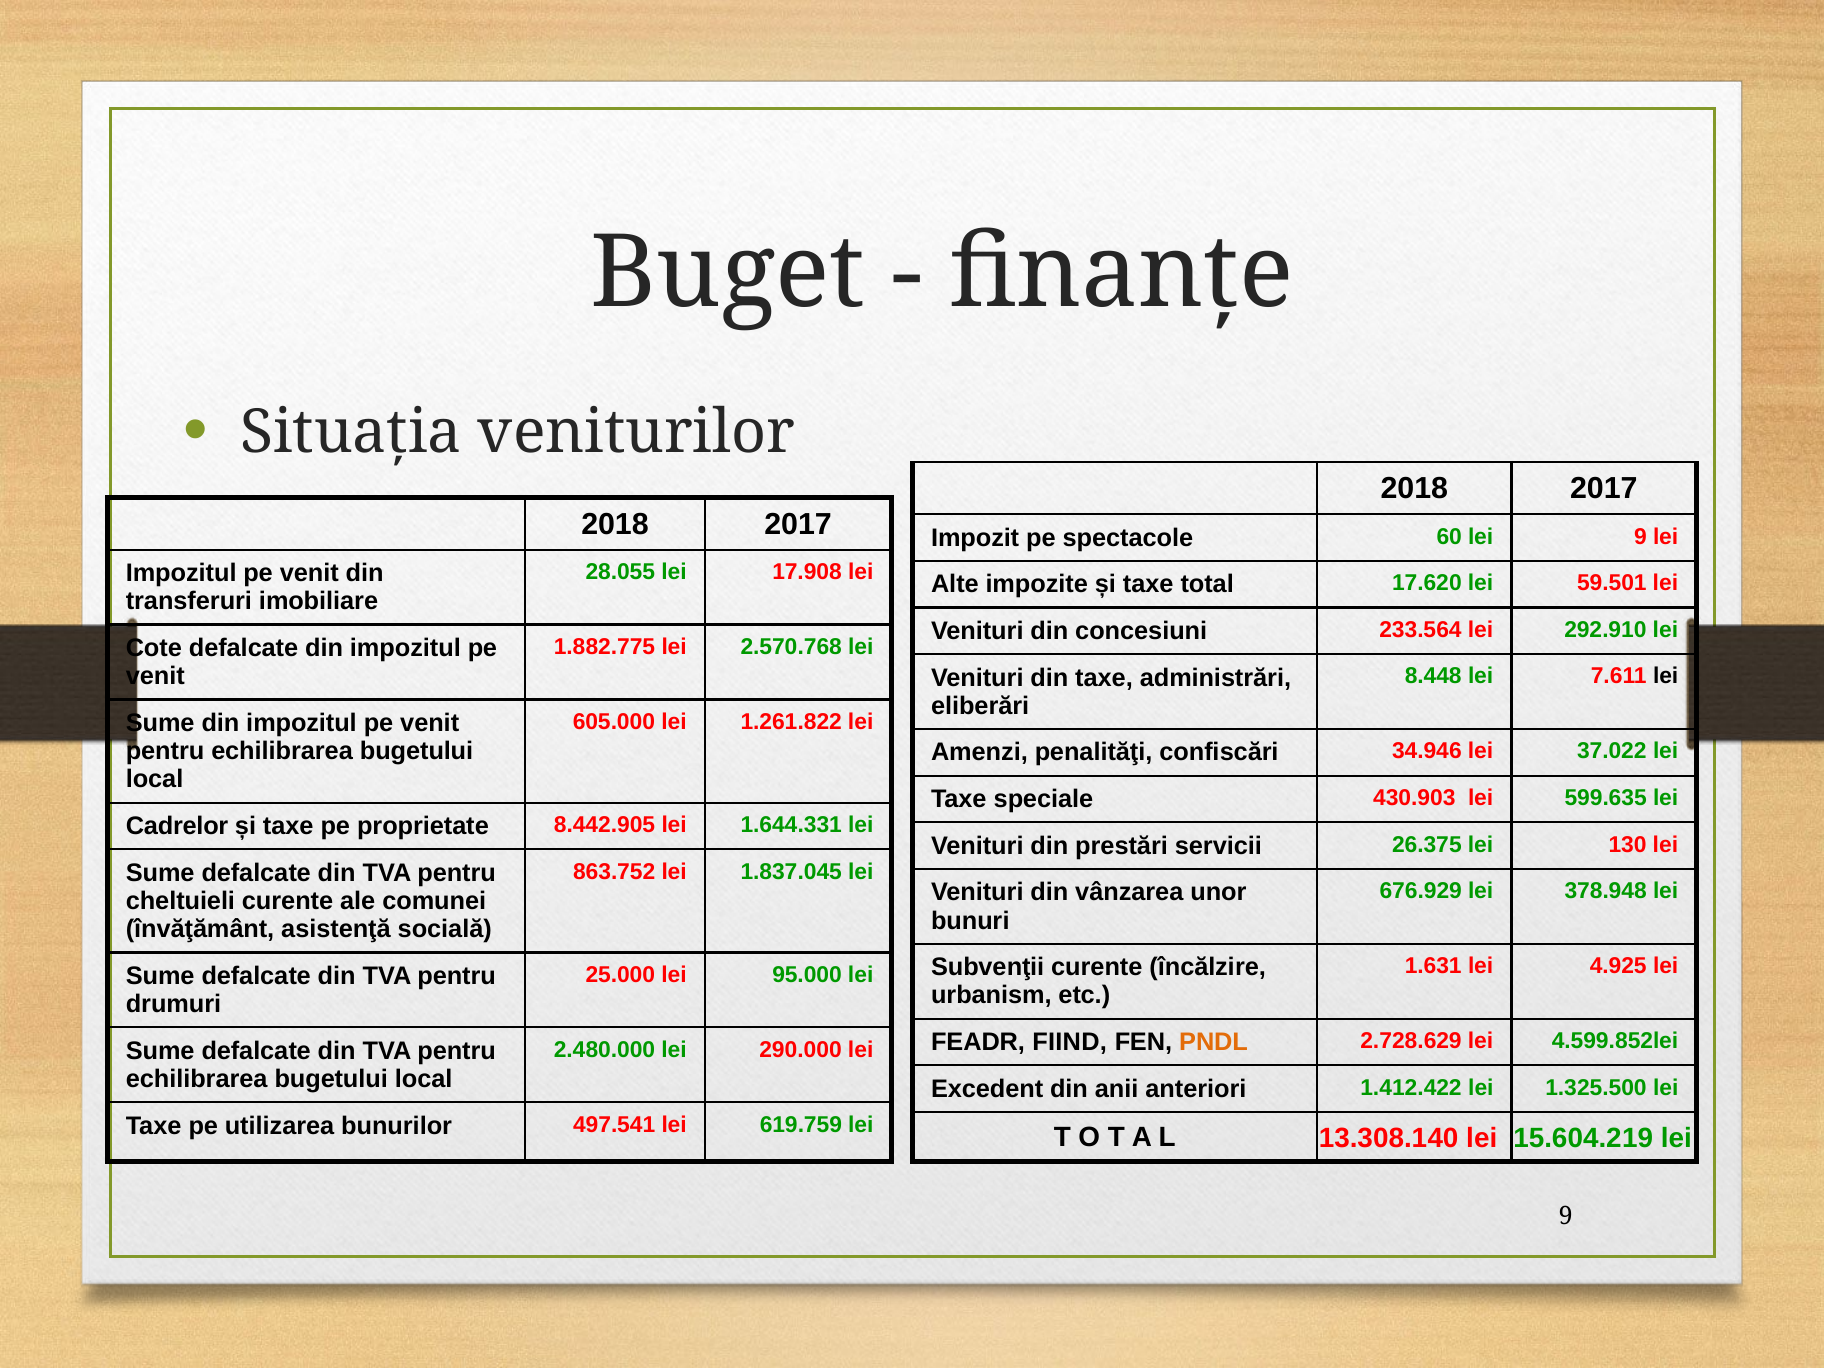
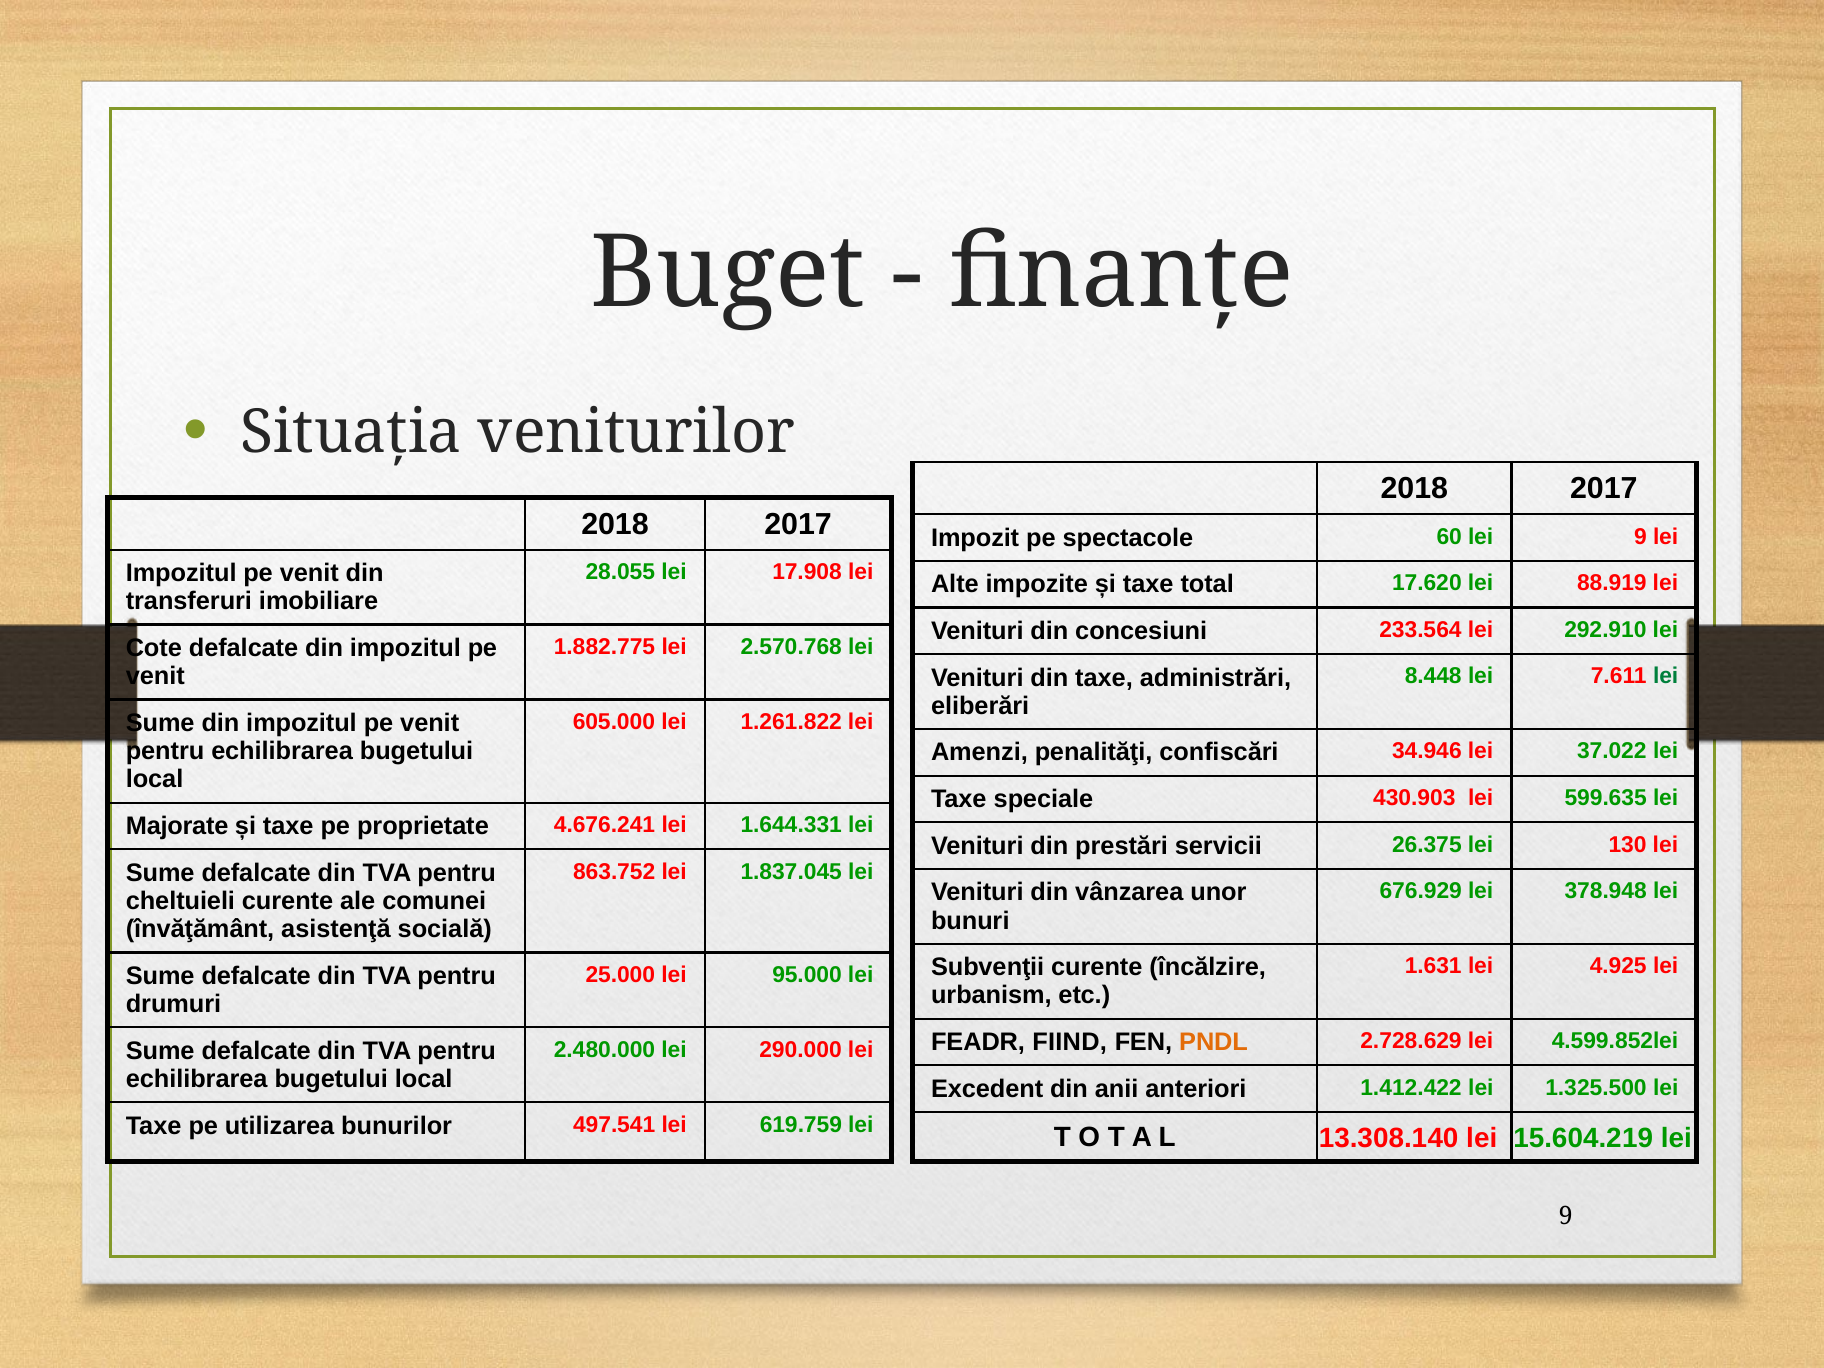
59.501: 59.501 -> 88.919 (1612, 583)
lei colour: black -> green (1666, 676)
Cadrelor: Cadrelor -> Majorate (177, 826)
8.442.905: 8.442.905 -> 4.676.241 (604, 825)
